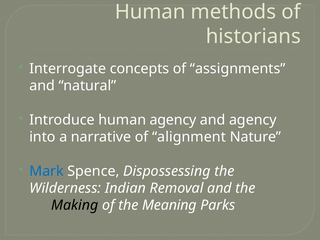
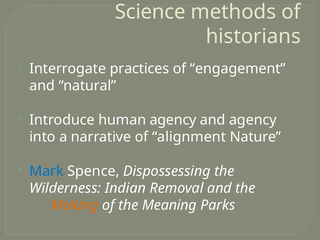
Human: Human -> Science (150, 12)
concepts: concepts -> practices (139, 69)
assignments: assignments -> engagement (238, 69)
Making colour: black -> orange (75, 205)
